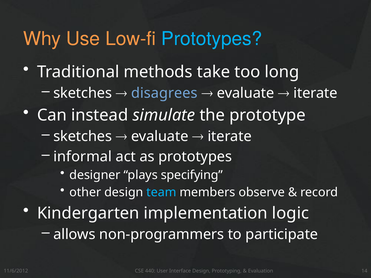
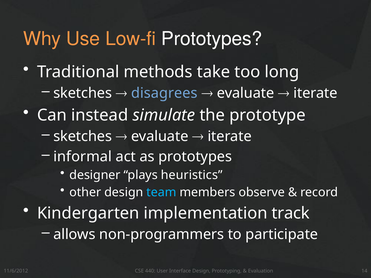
Prototypes colour: light blue -> white (212, 39)
specifying: specifying -> heuristics (192, 175)
logic: logic -> track (291, 213)
